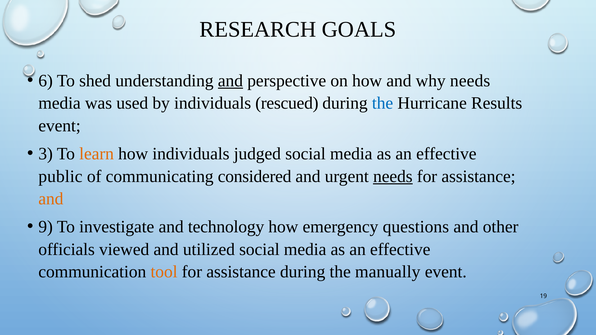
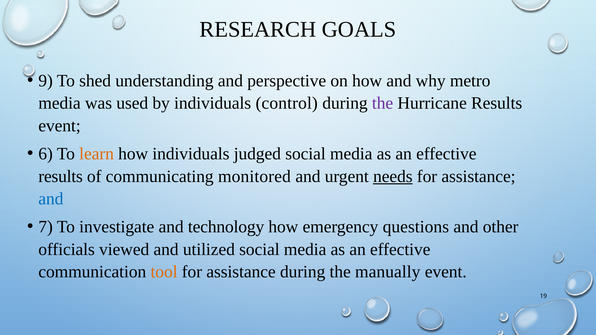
6: 6 -> 9 (46, 81)
and underline: present -> none (230, 81)
why needs: needs -> metro (470, 81)
rescued: rescued -> control (287, 103)
the colour: blue -> purple (383, 103)
3: 3 -> 6 (46, 154)
public: public -> results (61, 176)
considered: considered -> monitored (254, 176)
and colour: orange -> blue (51, 199)
9: 9 -> 7 (46, 227)
